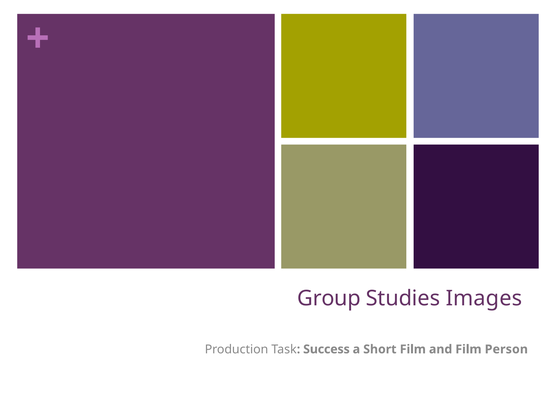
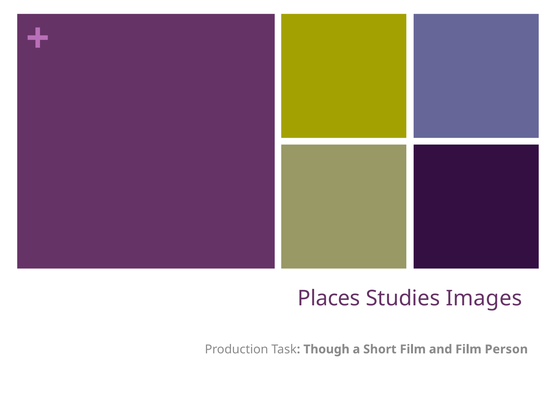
Group: Group -> Places (329, 298)
Success: Success -> Though (326, 349)
